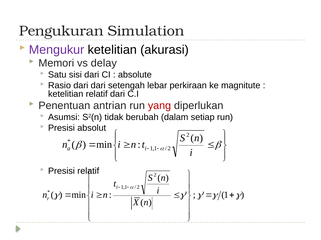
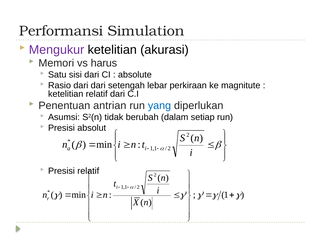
Pengukuran: Pengukuran -> Performansi (61, 31)
delay: delay -> harus (104, 63)
yang colour: red -> blue (159, 106)
